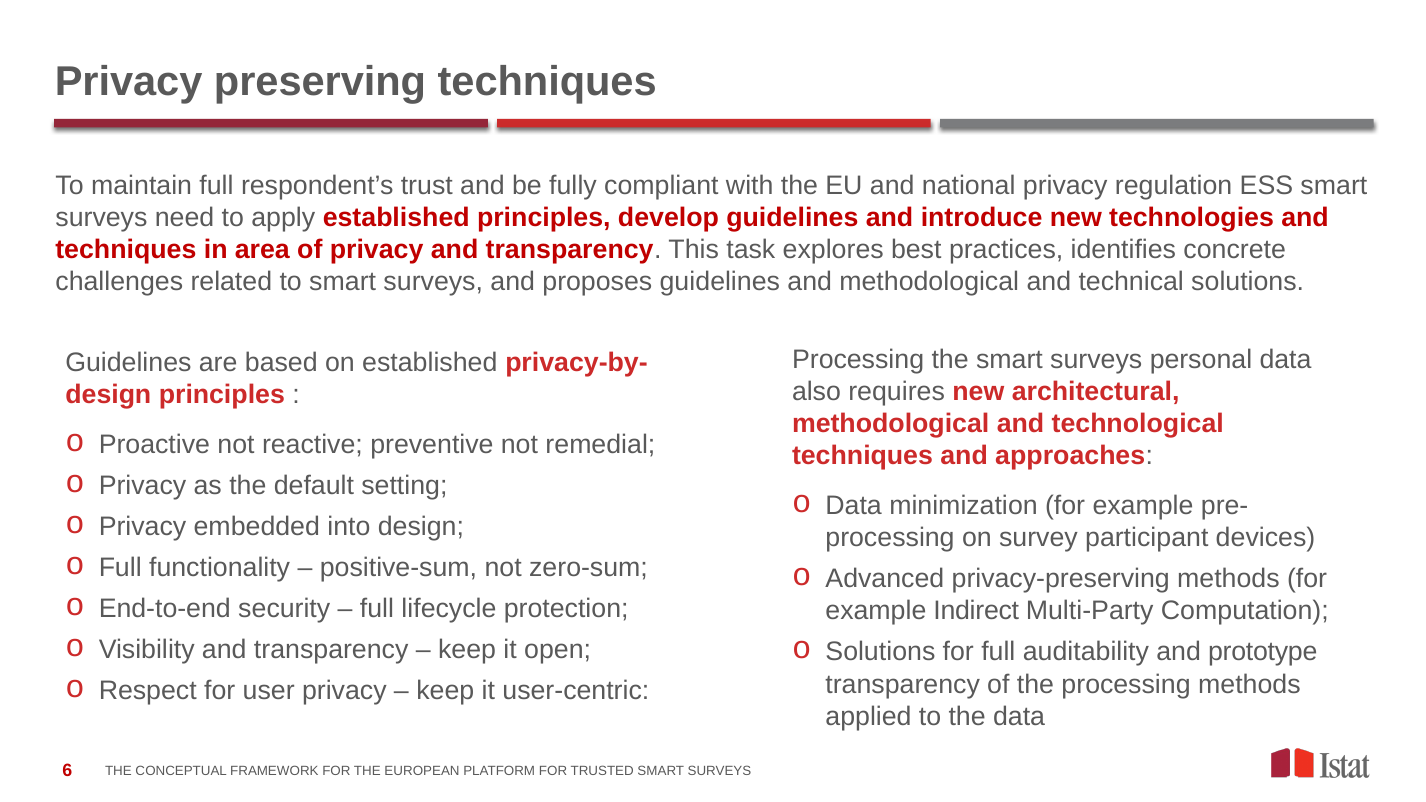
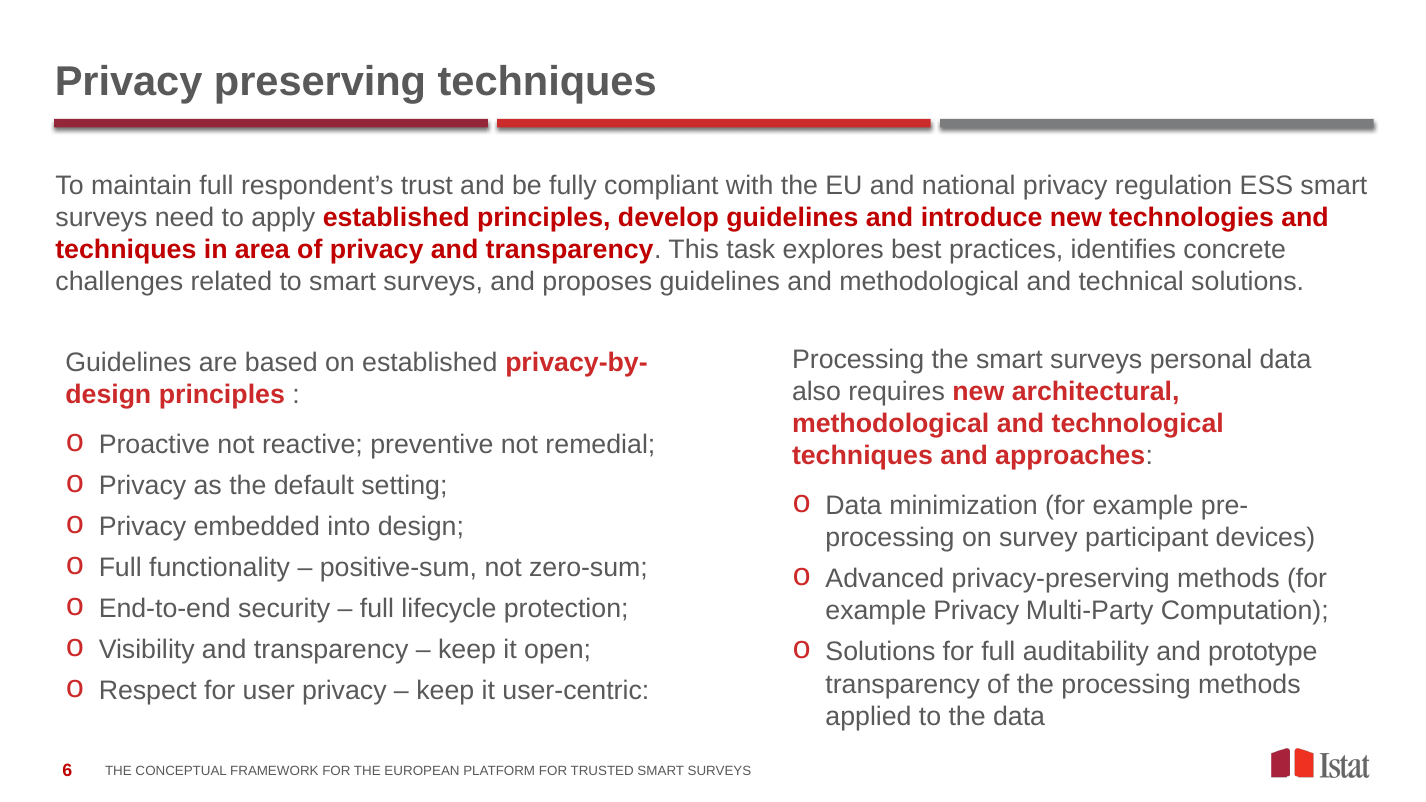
example Indirect: Indirect -> Privacy (976, 611)
